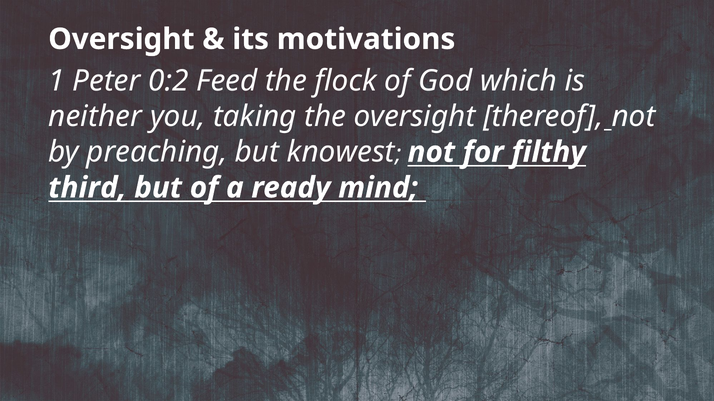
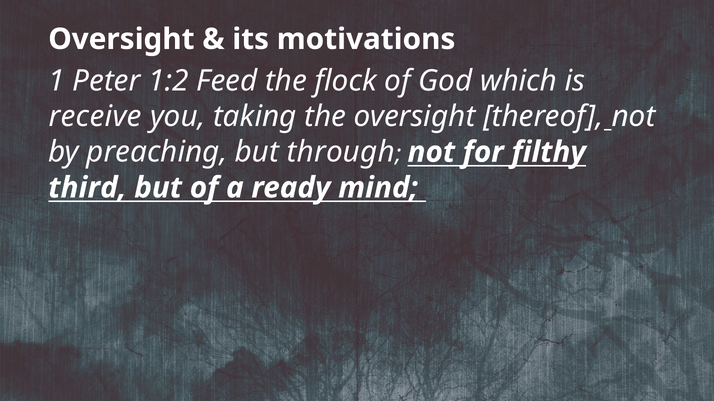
0:2: 0:2 -> 1:2 (168, 81)
neither: neither -> receive (95, 117)
knowest: knowest -> through (341, 152)
